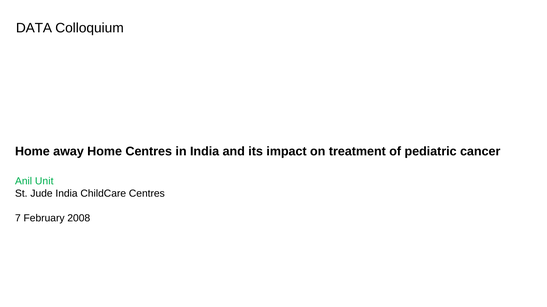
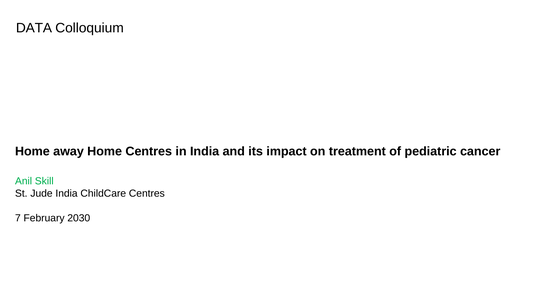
Unit: Unit -> Skill (44, 182)
2008: 2008 -> 2030 (79, 219)
